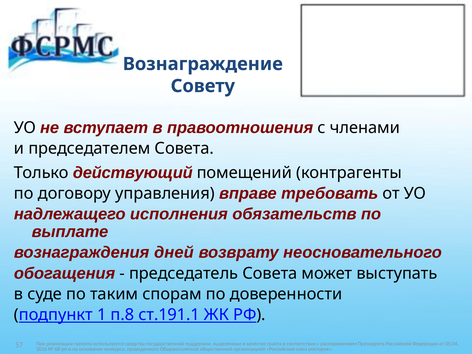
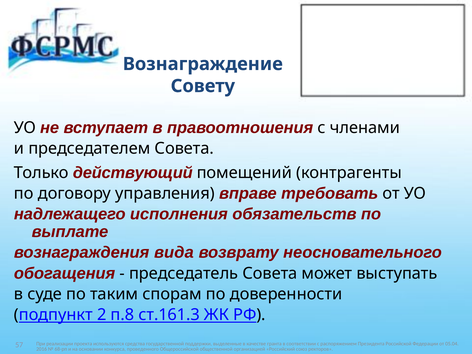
дней: дней -> вида (174, 253)
1: 1 -> 2 (102, 315)
ст.191.1: ст.191.1 -> ст.161.3 (169, 315)
